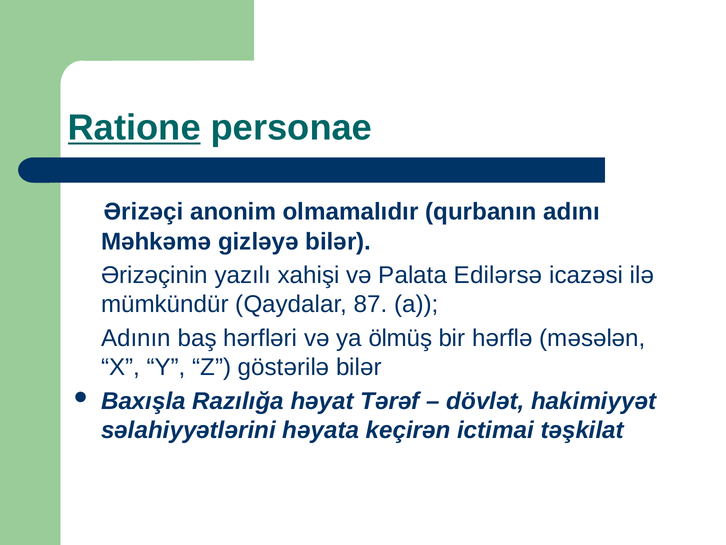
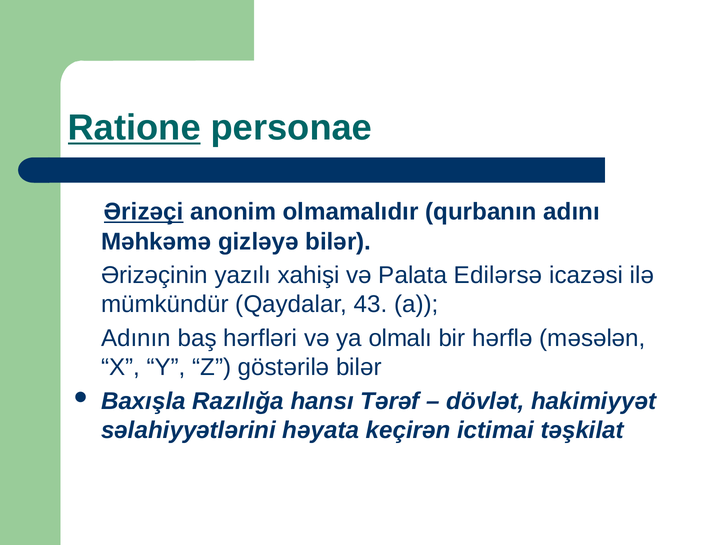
Ərizəçi underline: none -> present (144, 211)
87: 87 -> 43 (371, 304)
ölmüş: ölmüş -> olmalı (400, 338)
həyat: həyat -> hansı (322, 401)
